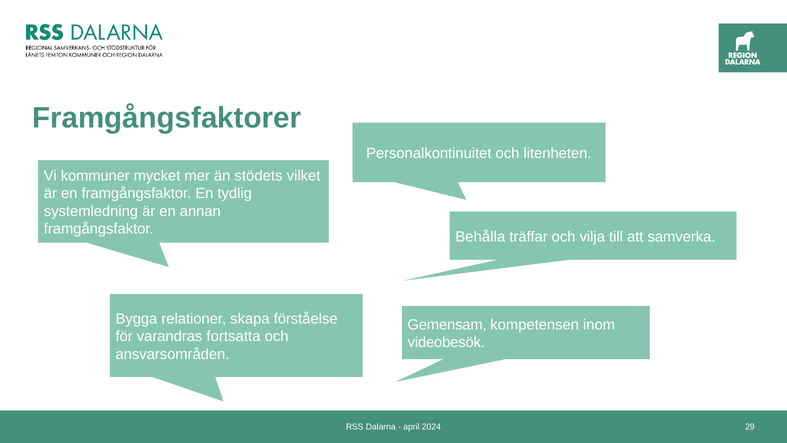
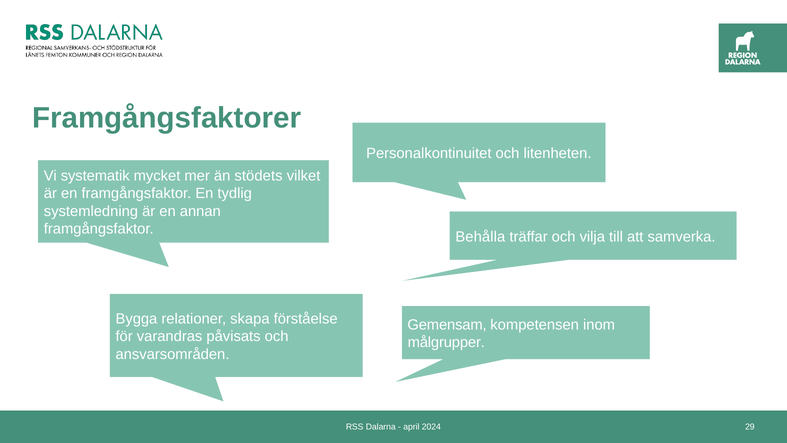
kommuner: kommuner -> systematik (95, 176)
fortsatta: fortsatta -> påvisats (234, 336)
videobesök: videobesök -> målgrupper (446, 342)
